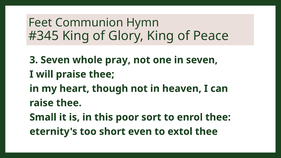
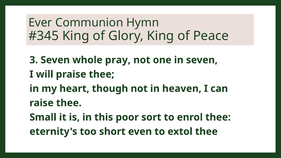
Feet: Feet -> Ever (40, 23)
